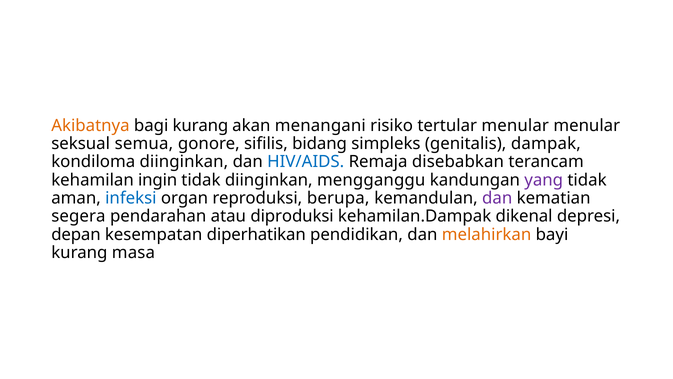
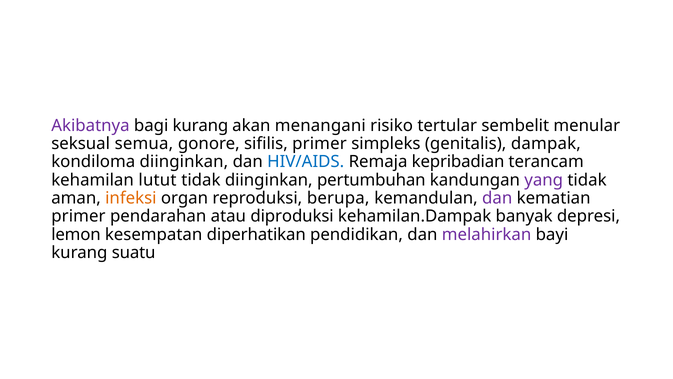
Akibatnya colour: orange -> purple (90, 125)
tertular menular: menular -> sembelit (515, 125)
sifilis bidang: bidang -> primer (319, 144)
disebabkan: disebabkan -> kepribadian (458, 162)
ingin: ingin -> lutut (157, 180)
mengganggu: mengganggu -> pertumbuhan (371, 180)
infeksi colour: blue -> orange (131, 198)
segera: segera -> primer (78, 216)
dikenal: dikenal -> banyak (524, 216)
depan: depan -> lemon (76, 234)
melahirkan colour: orange -> purple (487, 234)
masa: masa -> suatu (134, 252)
